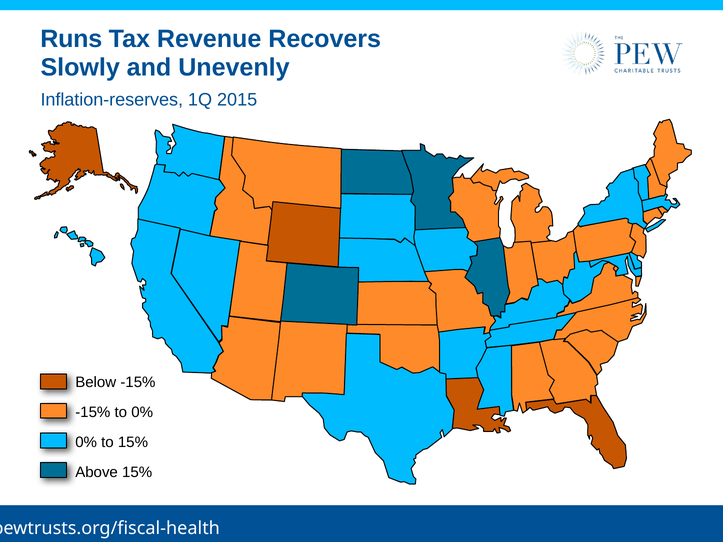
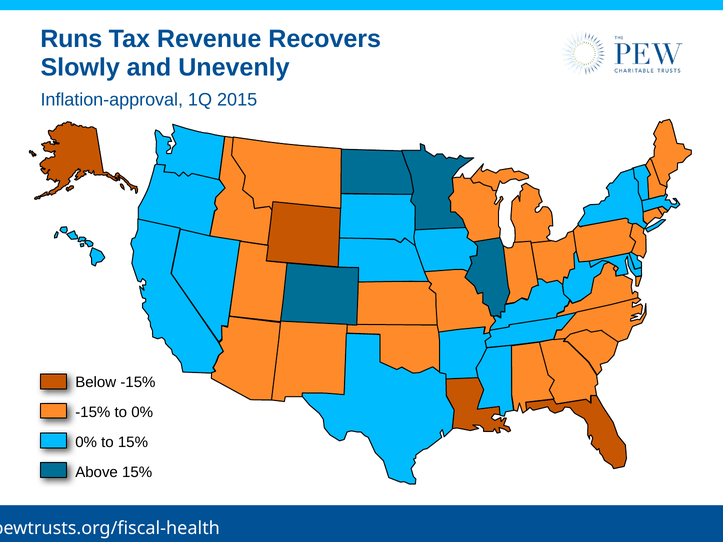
Inflation-reserves: Inflation-reserves -> Inflation-approval (112, 100)
